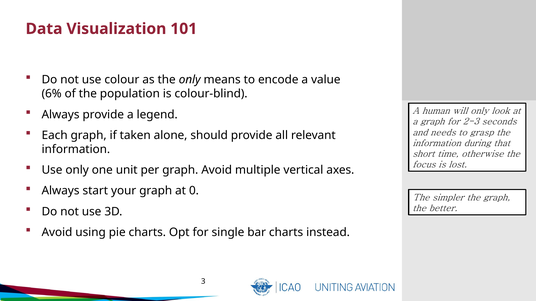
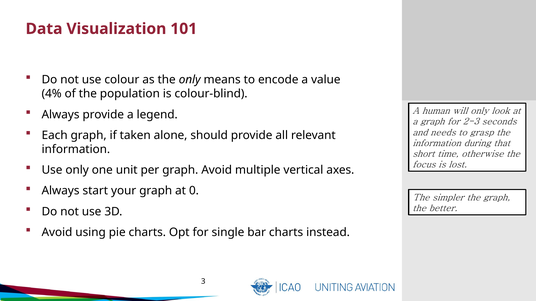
6%: 6% -> 4% (52, 94)
